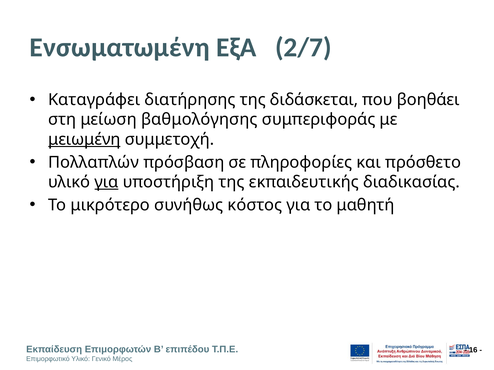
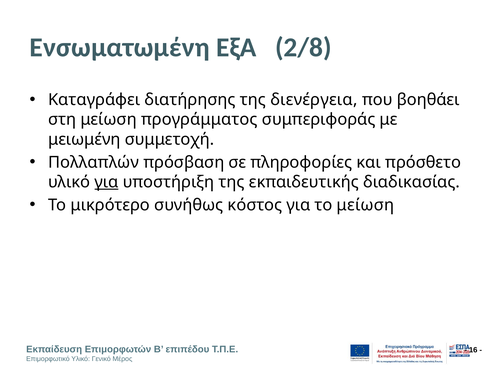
2/7: 2/7 -> 2/8 (303, 48)
διδάσκεται: διδάσκεται -> διενέργεια (314, 100)
βαθμολόγησης: βαθμολόγησης -> προγράμματος (199, 120)
μειωμένη underline: present -> none (84, 139)
το μαθητή: μαθητή -> μείωση (365, 205)
